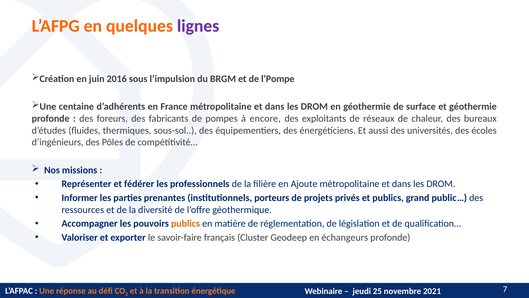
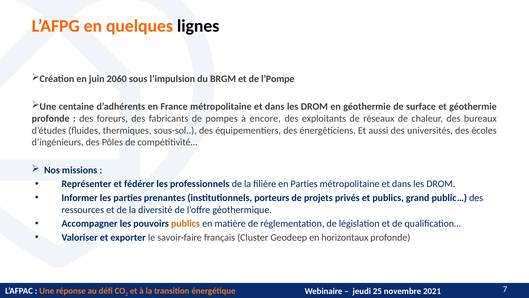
lignes colour: purple -> black (198, 26)
2016: 2016 -> 2060 (117, 79)
en Ajoute: Ajoute -> Parties (304, 184)
échangeurs: échangeurs -> horizontaux (345, 237)
